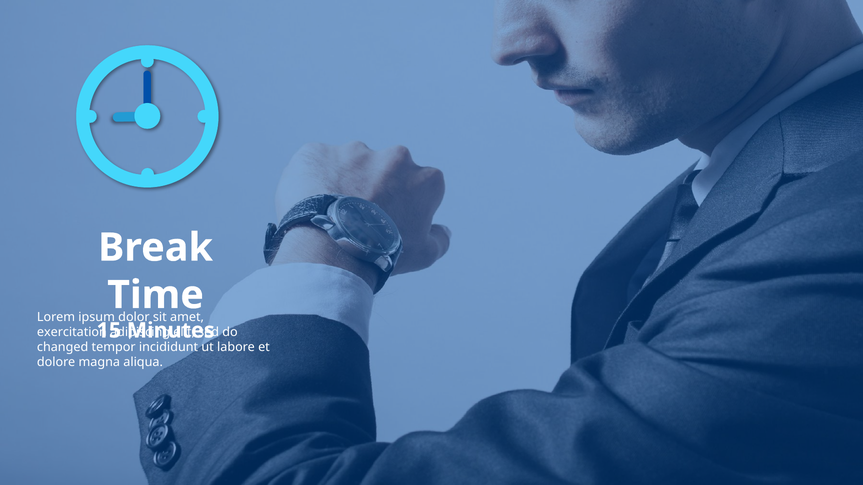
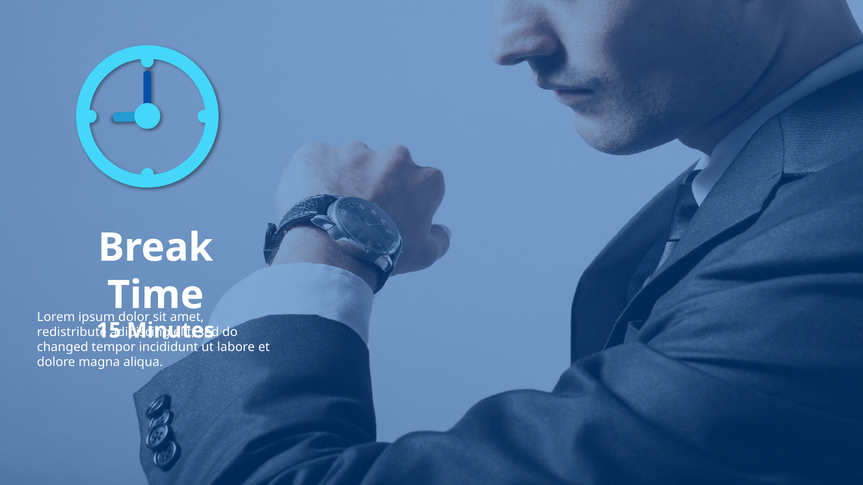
exercitation: exercitation -> redistribute (72, 332)
